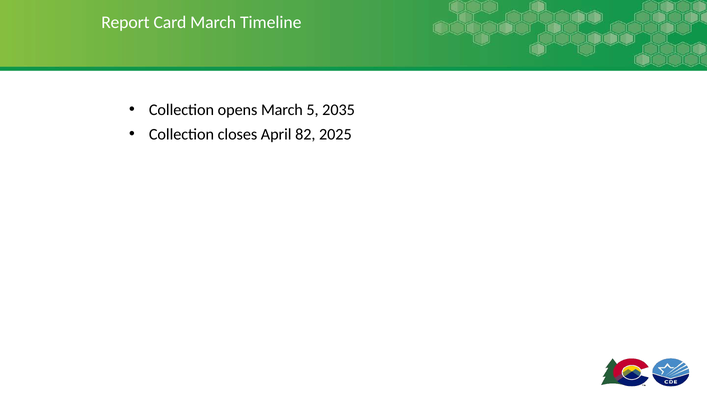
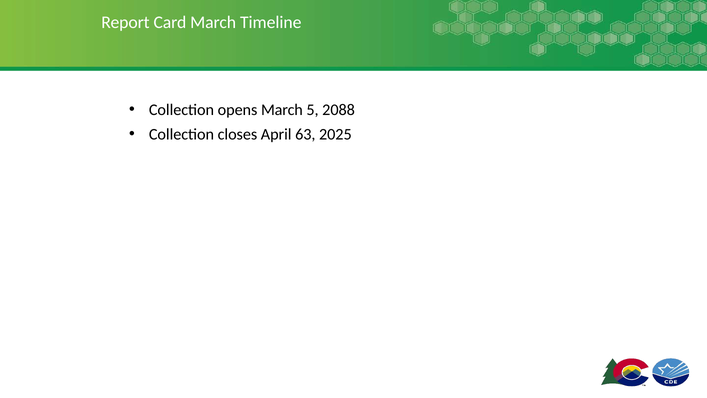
2035: 2035 -> 2088 (339, 110)
82: 82 -> 63 (305, 134)
